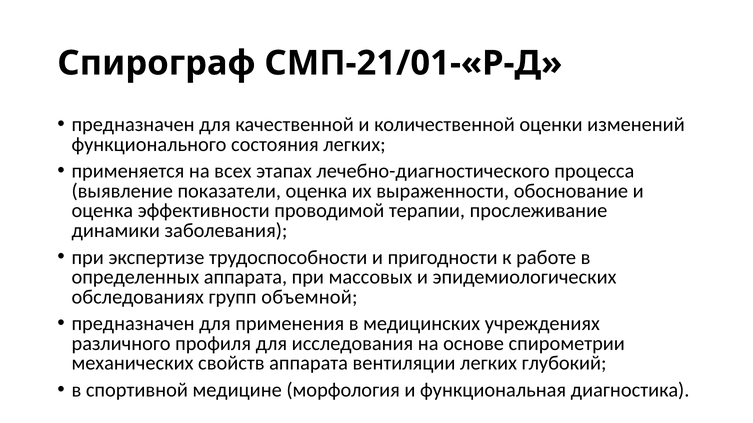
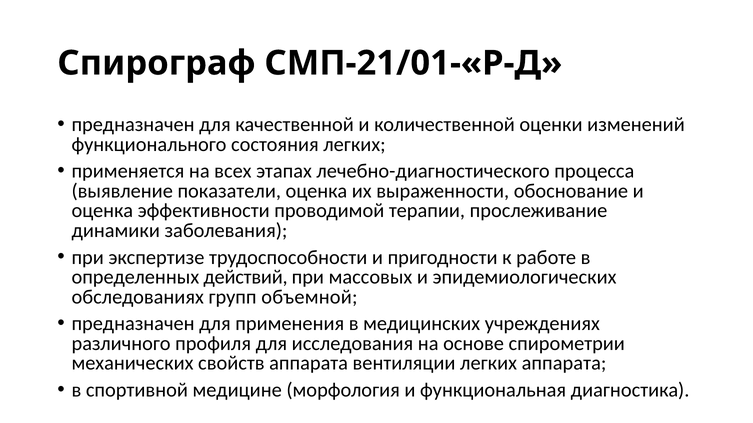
определенных аппарата: аппарата -> действий (246, 277)
легких глубокий: глубокий -> аппарата (564, 364)
